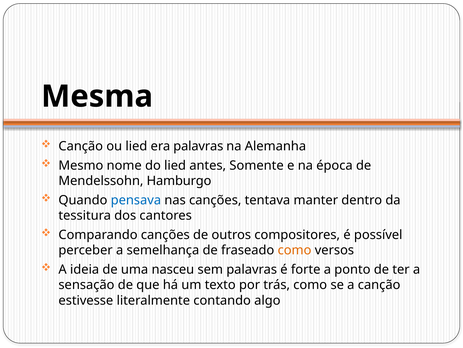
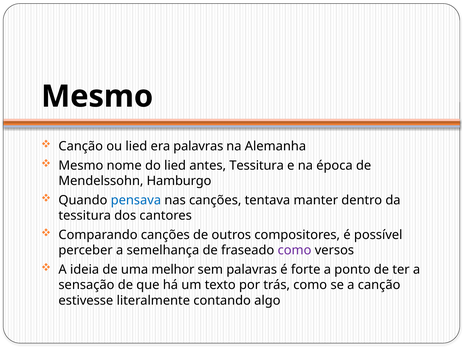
Mesma: Mesma -> Mesmo (97, 96)
antes Somente: Somente -> Tessitura (257, 165)
como colour: orange -> purple (295, 250)
nasceu: nasceu -> melhor (173, 269)
